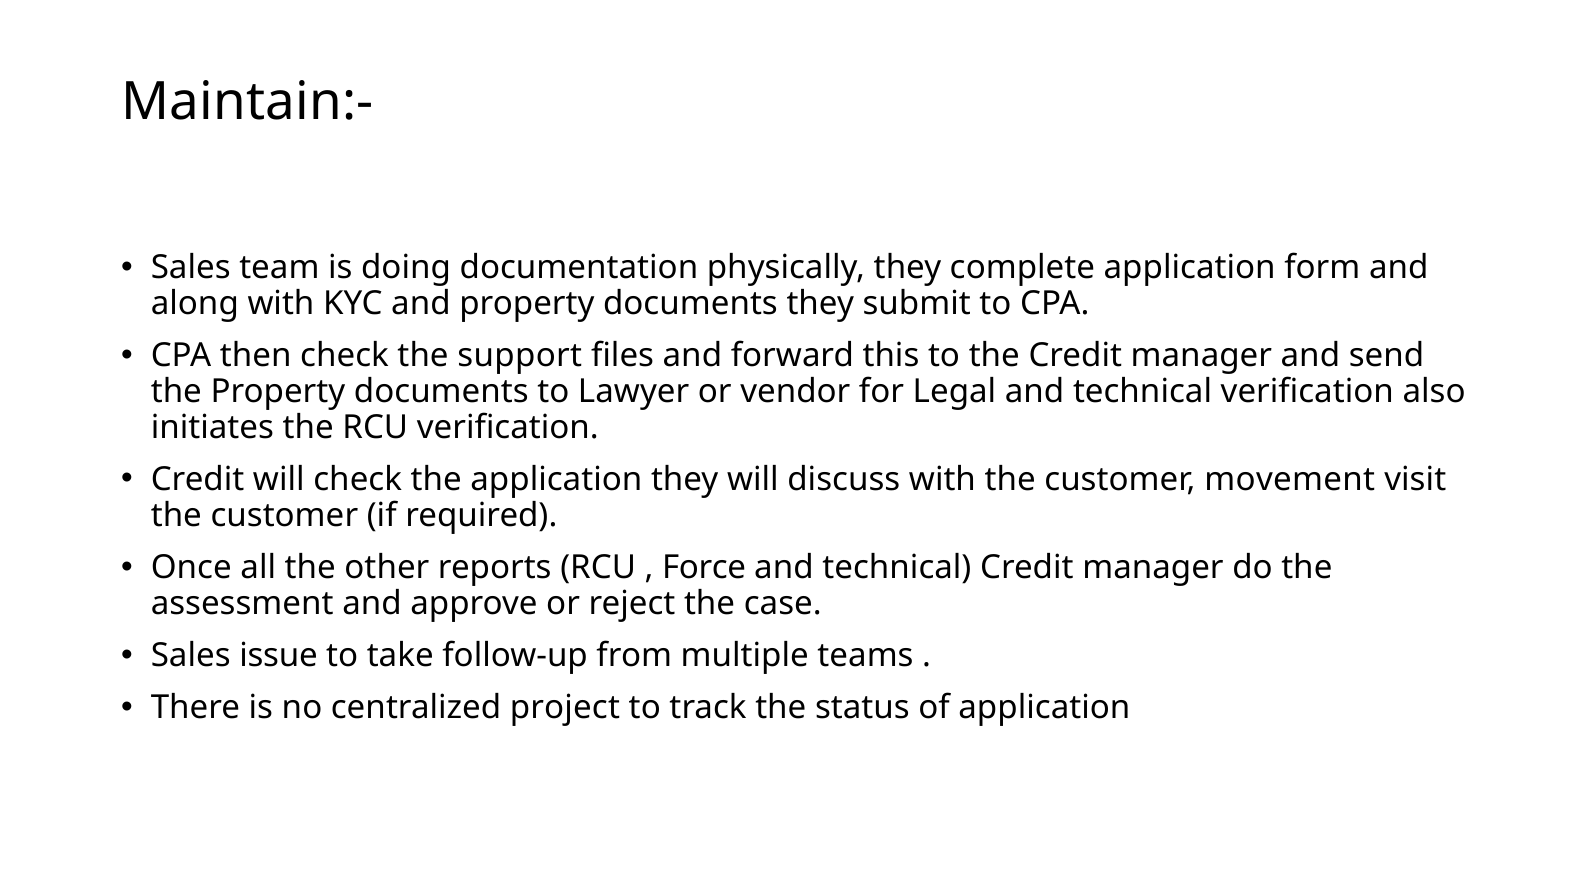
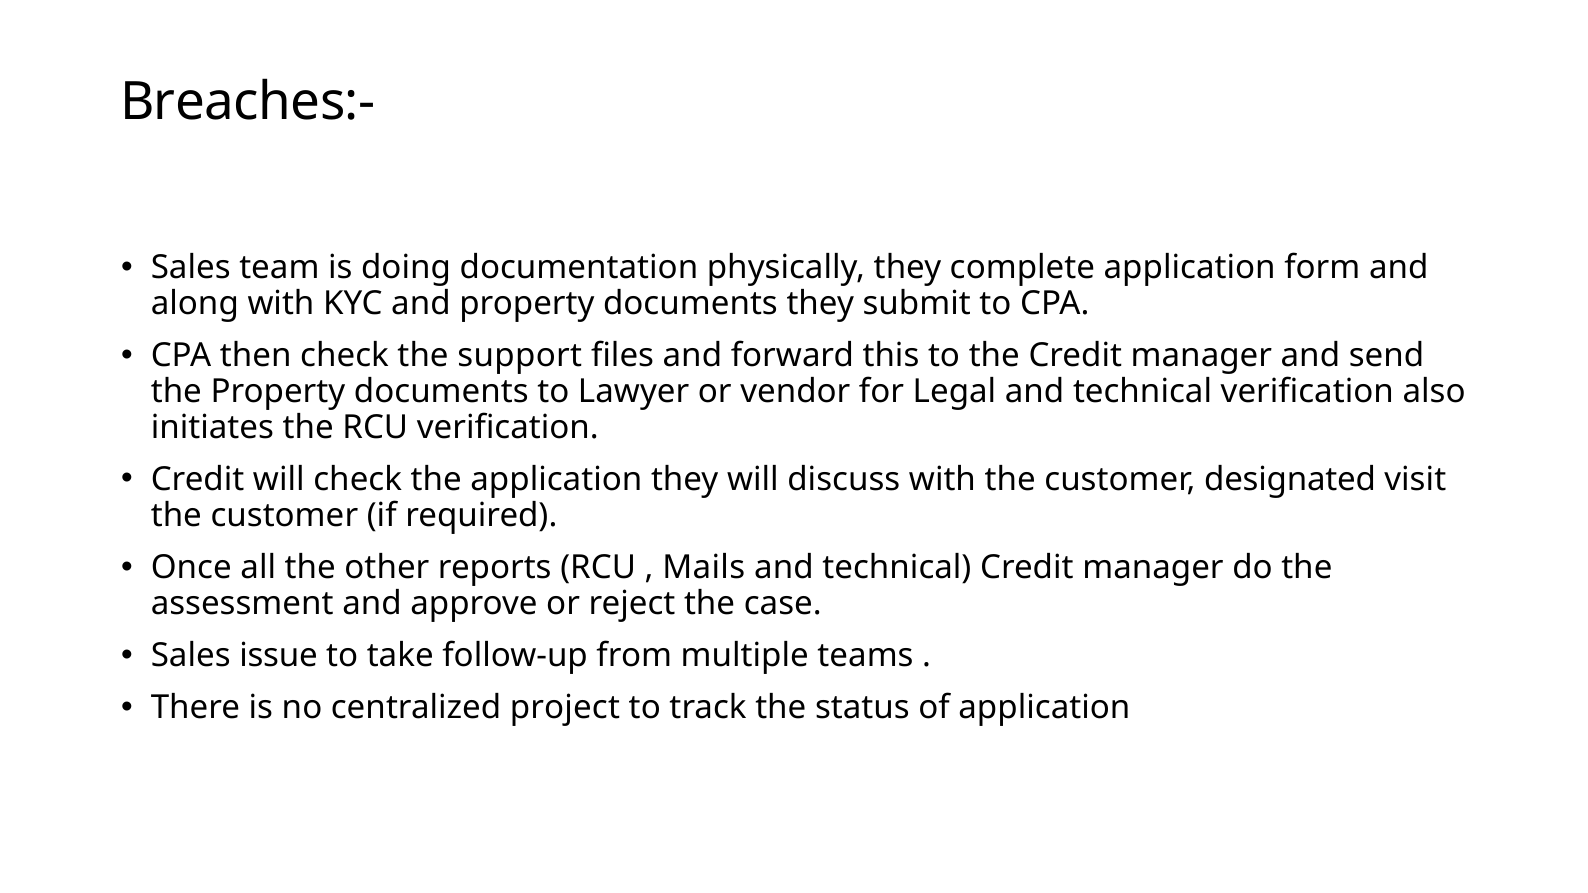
Maintain:-: Maintain:- -> Breaches:- (248, 102)
movement: movement -> designated (1290, 480)
Force: Force -> Mails (704, 568)
